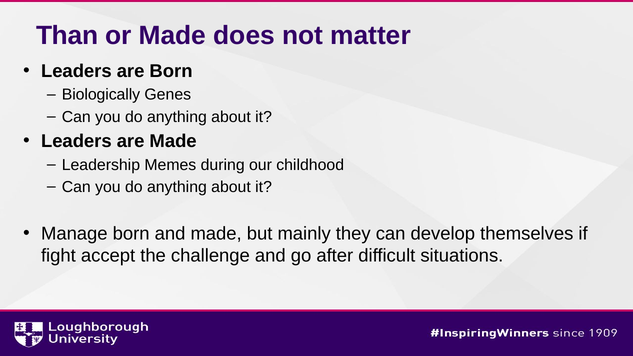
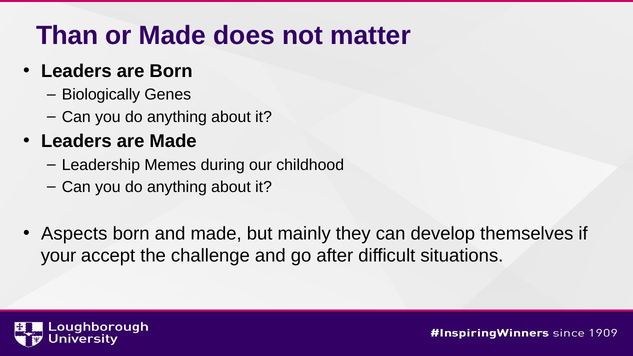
Manage: Manage -> Aspects (74, 234)
fight: fight -> your (59, 256)
